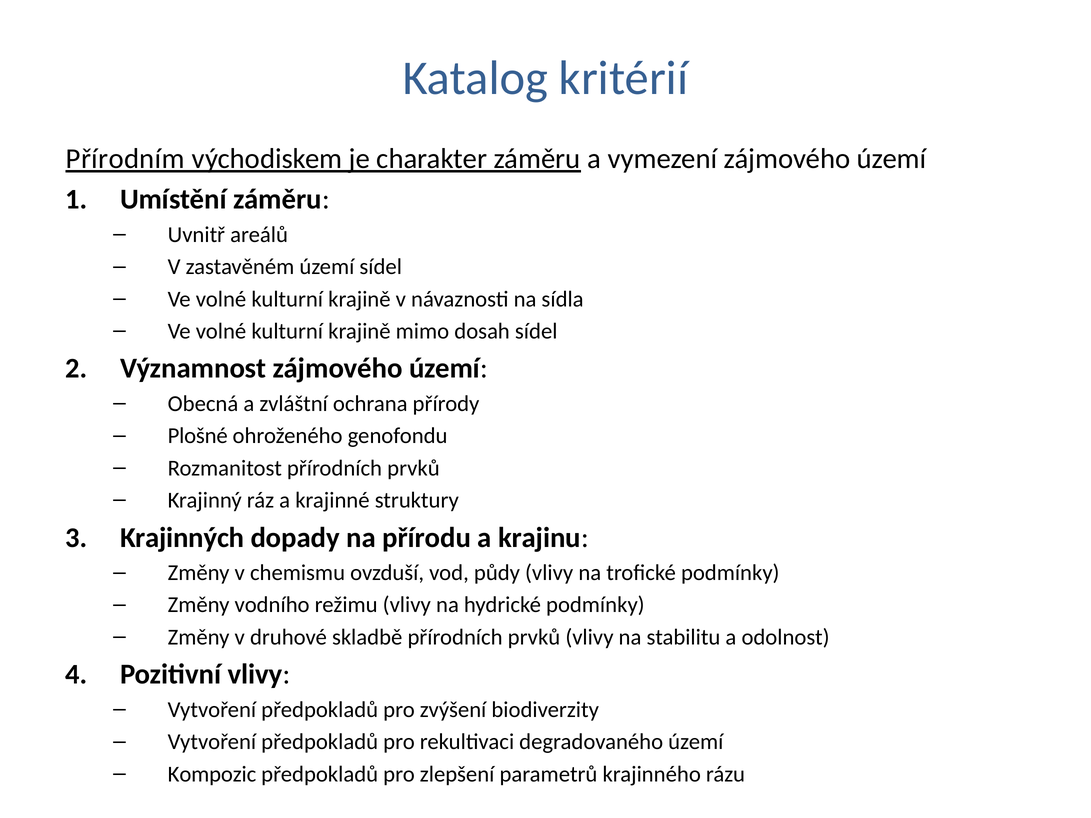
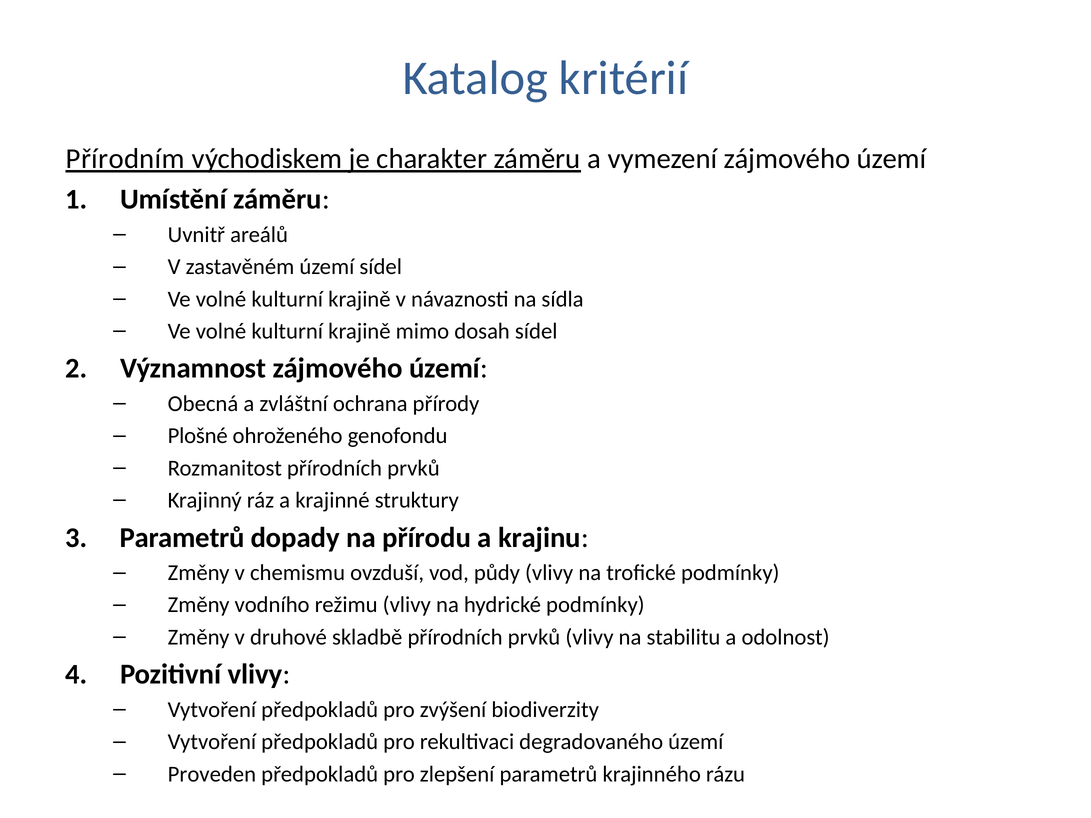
Krajinných: Krajinných -> Parametrů (182, 538)
Kompozic: Kompozic -> Proveden (212, 774)
